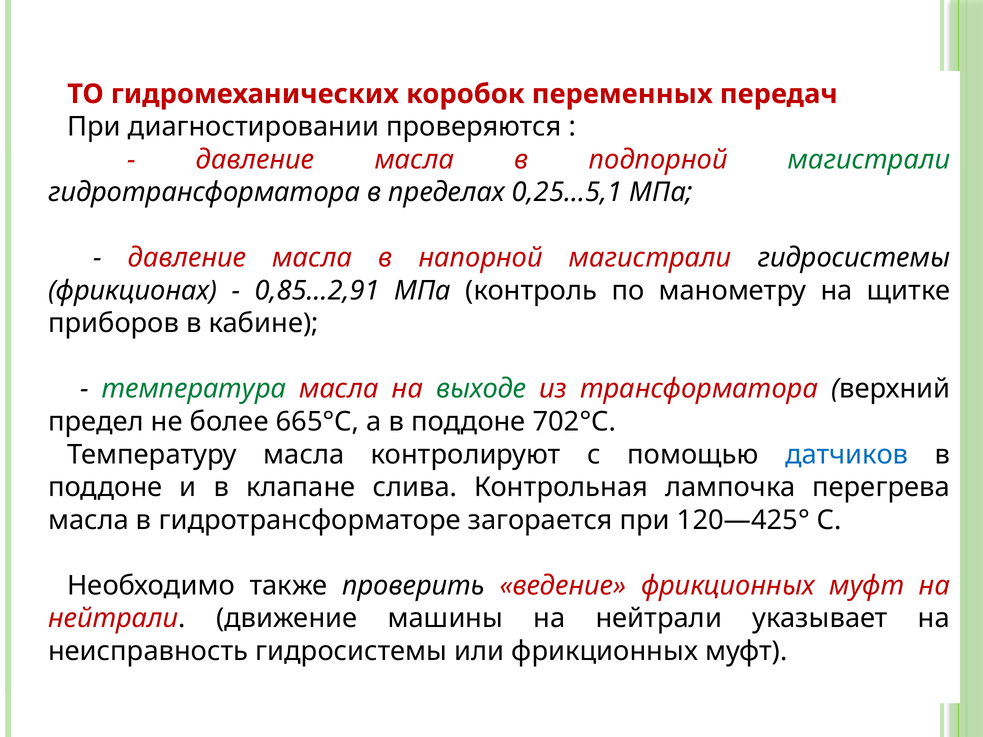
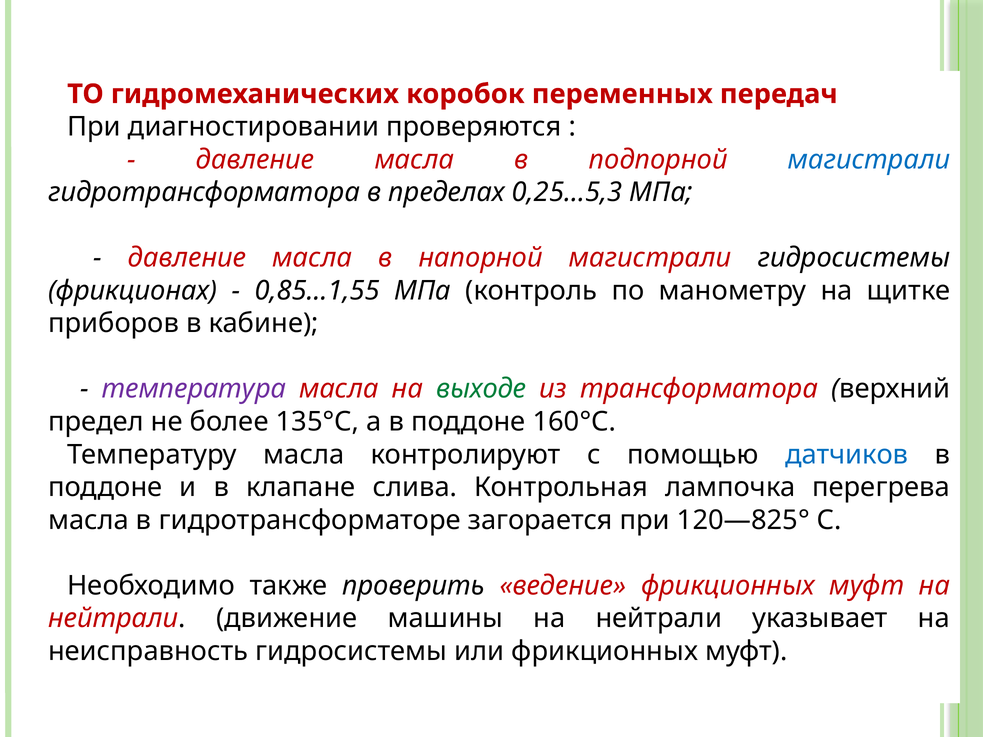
магистрали colour: green -> blue (869, 160)
0,25...5,1: 0,25...5,1 -> 0,25...5,3 (567, 192)
0,85...2,91: 0,85...2,91 -> 0,85...1,55 (317, 291)
температура colour: green -> purple (194, 389)
665°С: 665°С -> 135°С (317, 422)
702°С: 702°С -> 160°С (574, 422)
120—425°: 120—425° -> 120—825° (743, 520)
